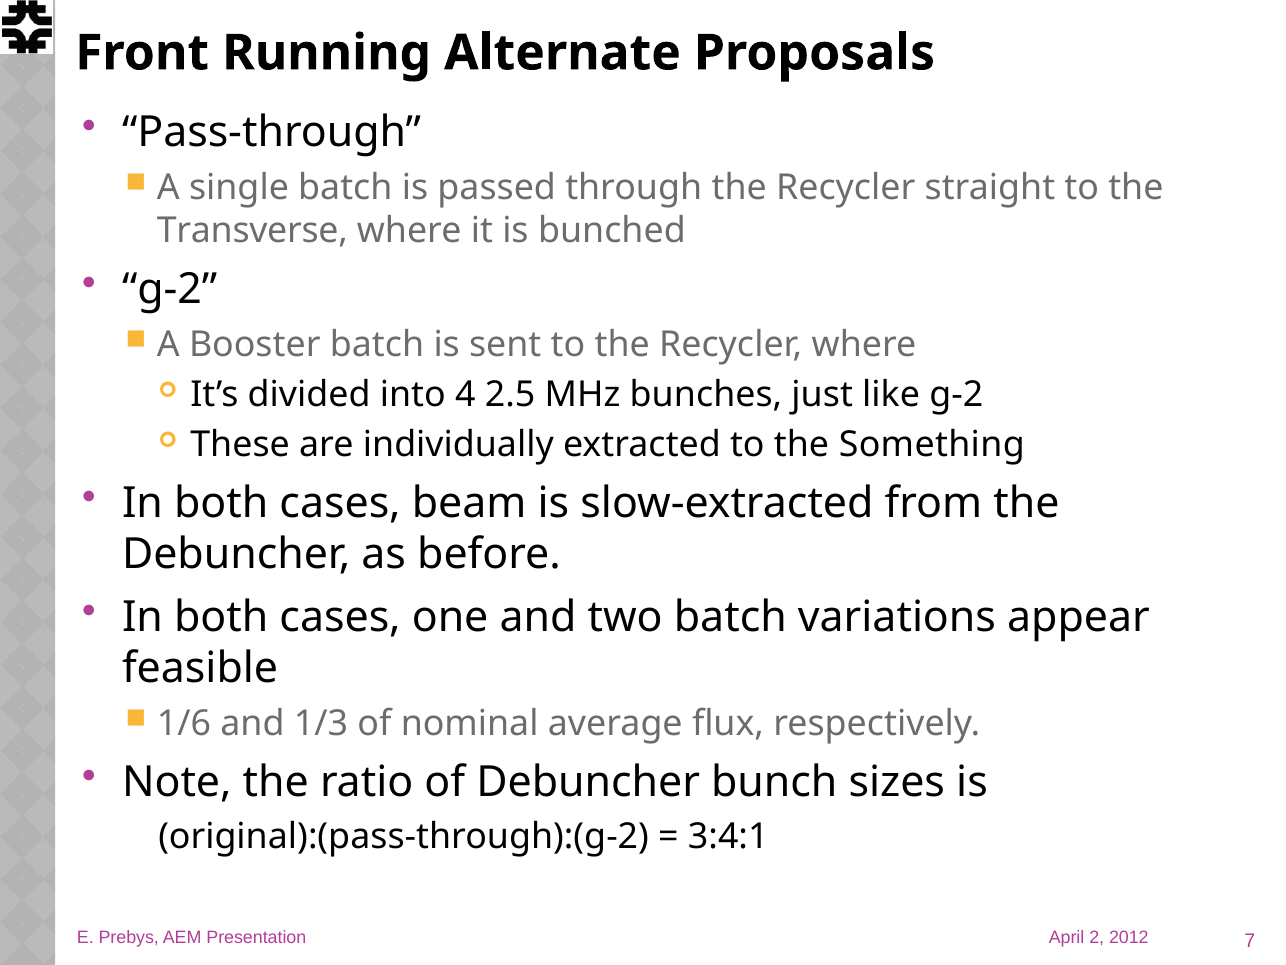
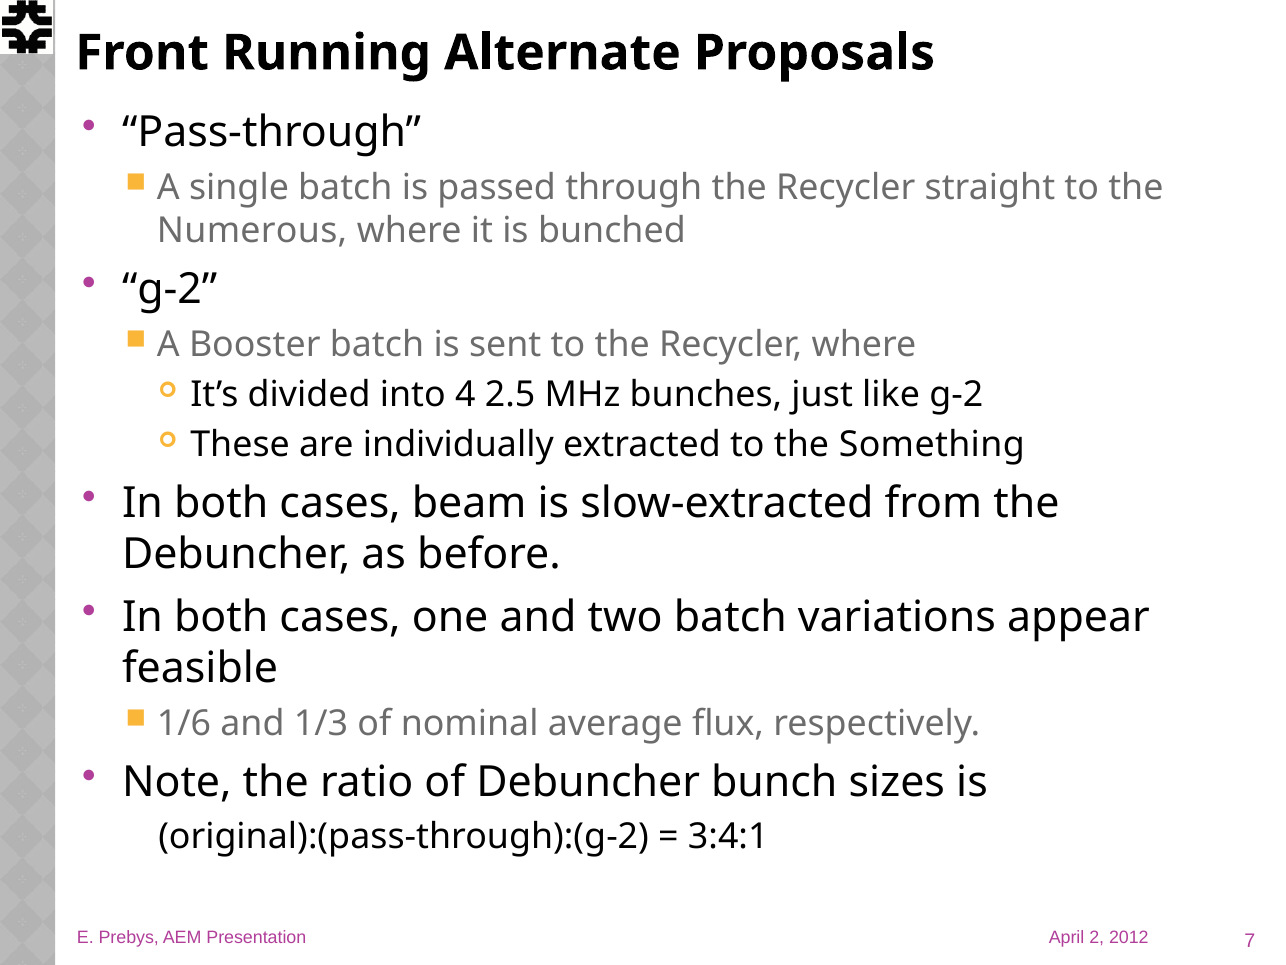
Transverse: Transverse -> Numerous (252, 231)
